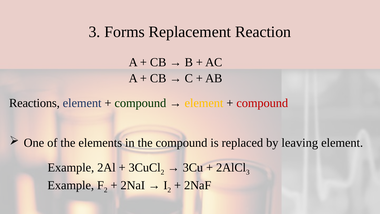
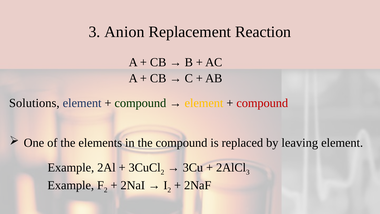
Forms: Forms -> Anion (124, 32)
Reactions: Reactions -> Solutions (34, 103)
